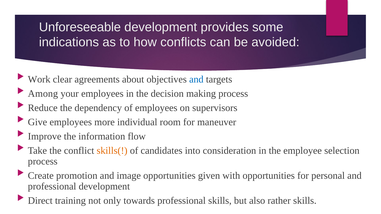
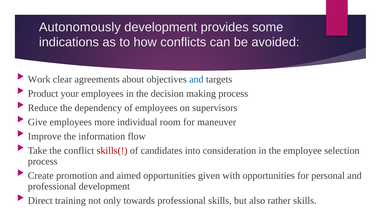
Unforeseeable: Unforeseeable -> Autonomously (80, 27)
Among: Among -> Product (43, 94)
skills( colour: orange -> red (112, 151)
image: image -> aimed (129, 176)
